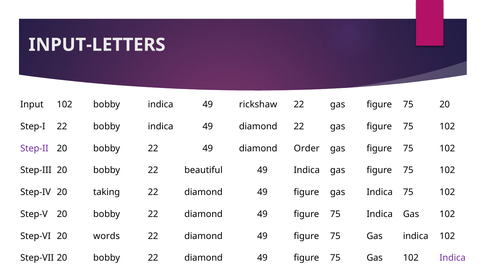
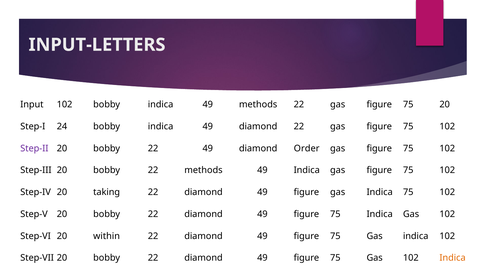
49 rickshaw: rickshaw -> methods (258, 104)
Step-I 22: 22 -> 24 (62, 126)
22 beautiful: beautiful -> methods (203, 170)
words: words -> within (107, 235)
Indica colour: purple -> orange (453, 257)
